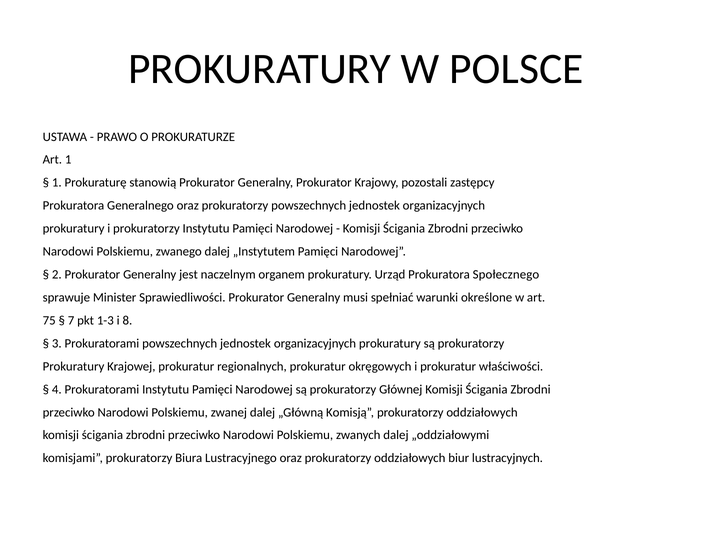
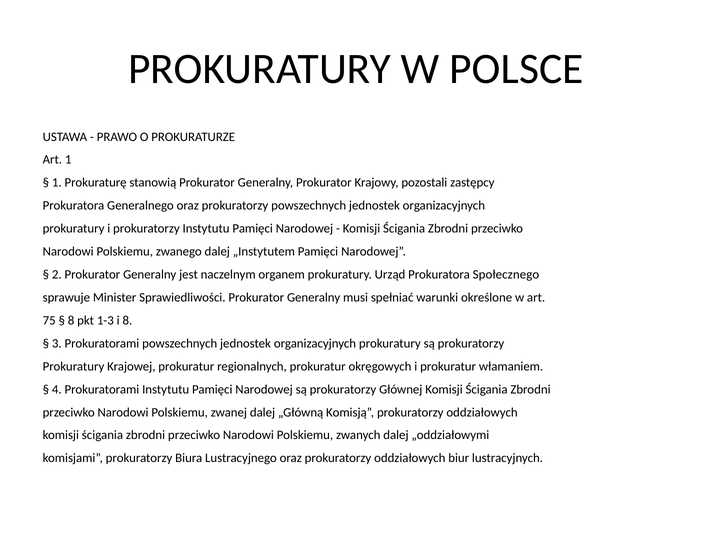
7: 7 -> 8 (71, 320)
właściwości: właściwości -> włamaniem (511, 366)
